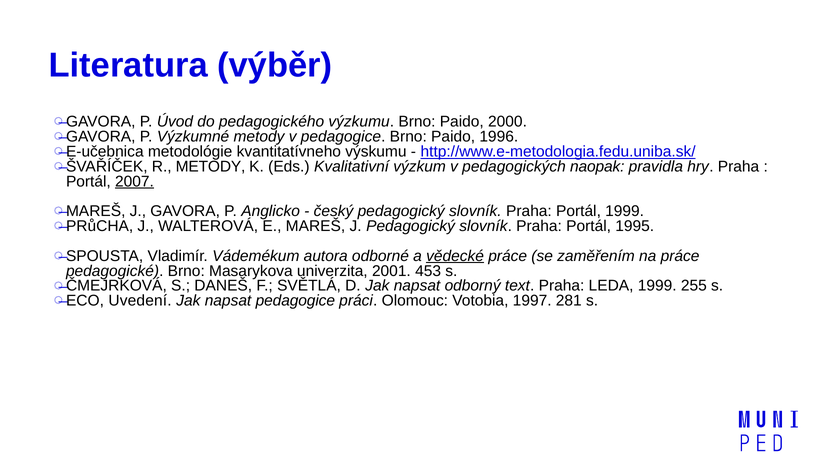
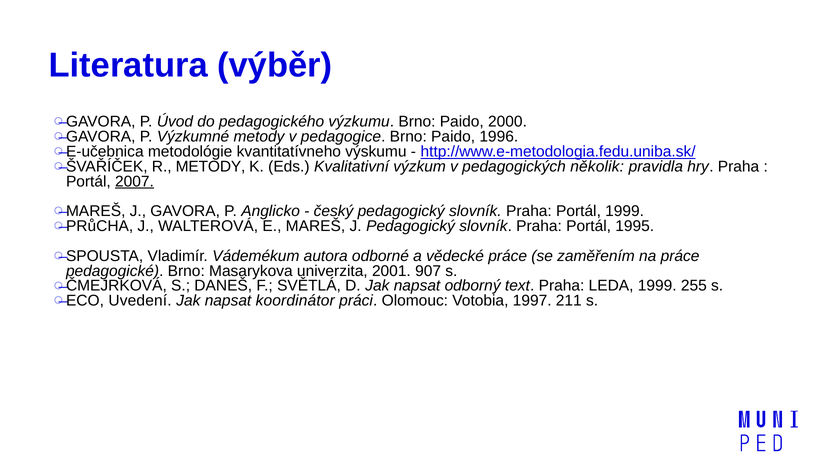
naopak: naopak -> několik (597, 166)
vědecké underline: present -> none (455, 256)
453: 453 -> 907 (428, 271)
napsat pedagogice: pedagogice -> koordinátor (295, 301)
281: 281 -> 211 (569, 301)
